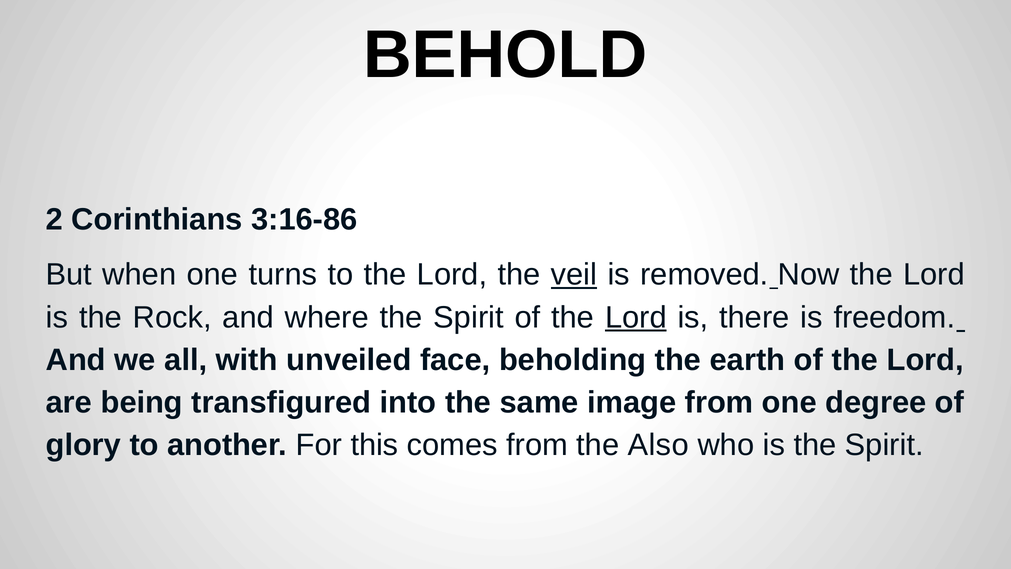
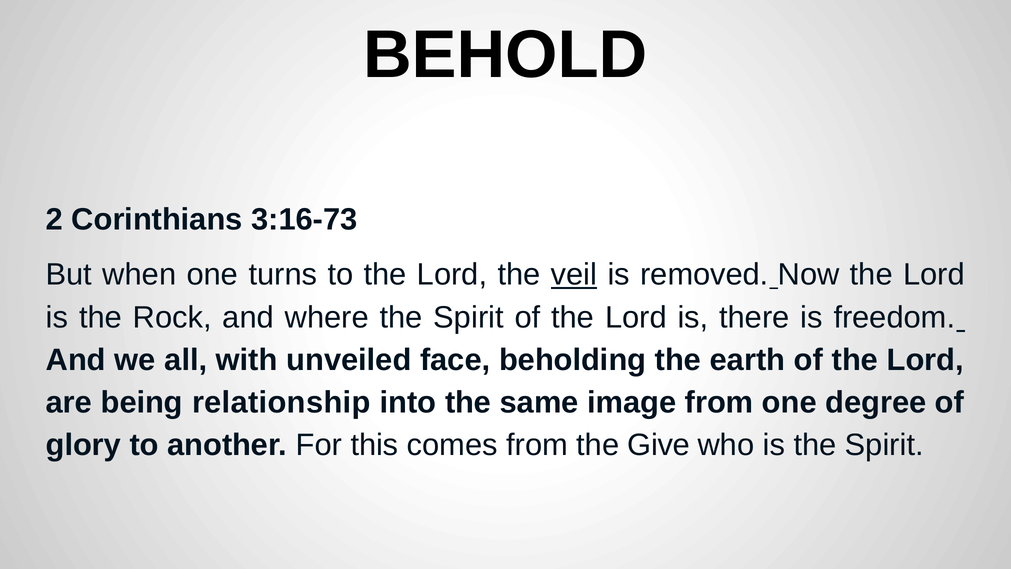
3:16-86: 3:16-86 -> 3:16-73 (304, 219)
Lord underline: present -> none (636, 317)
transfigured: transfigured -> relationship (281, 402)
Also: Also -> Give (659, 445)
